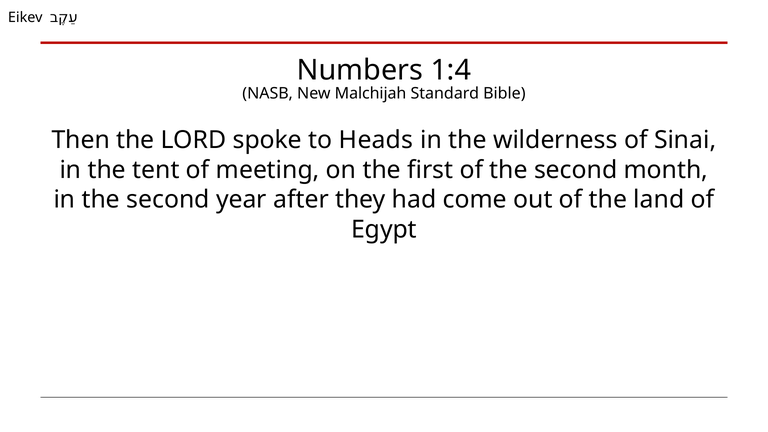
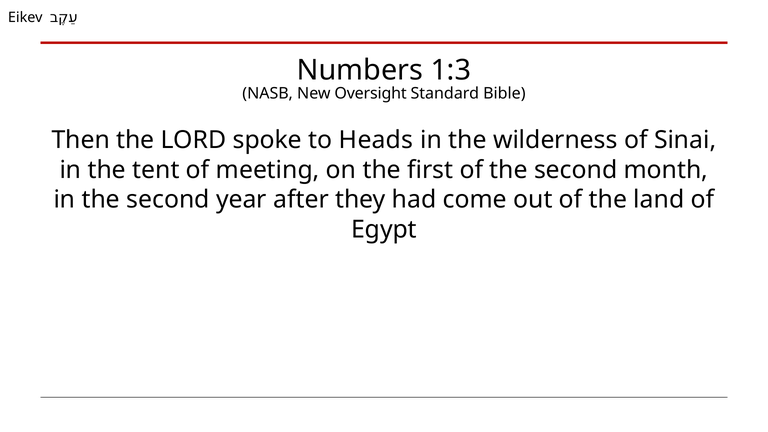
1:4: 1:4 -> 1:3 (451, 70)
Malchijah: Malchijah -> Oversight (371, 94)
